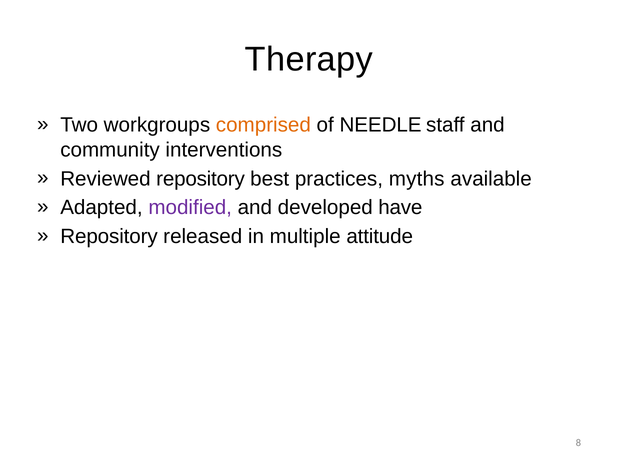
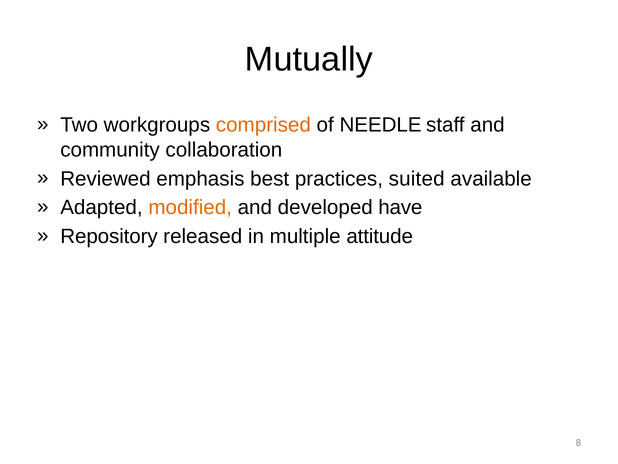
Therapy: Therapy -> Mutually (309, 60)
interventions: interventions -> collaboration (224, 150)
Reviewed repository: repository -> emphasis (200, 179)
myths: myths -> suited (417, 179)
modified colour: purple -> orange (190, 207)
